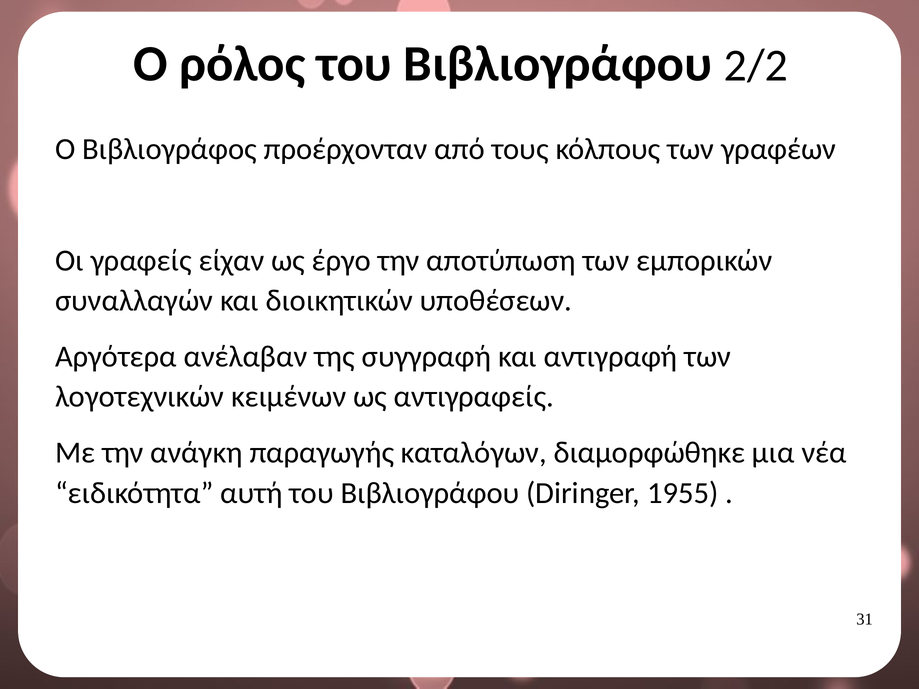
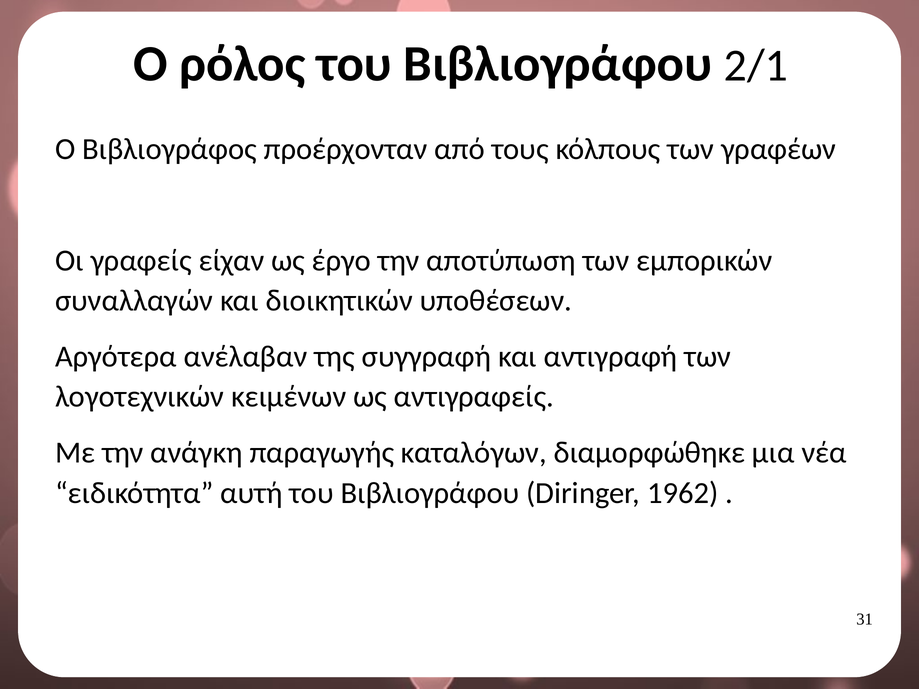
2/2: 2/2 -> 2/1 (756, 65)
1955: 1955 -> 1962 (683, 493)
